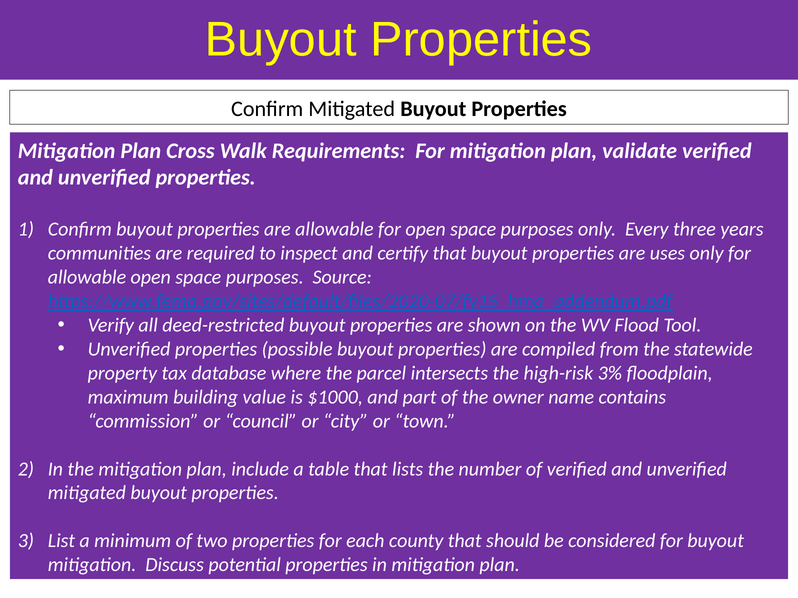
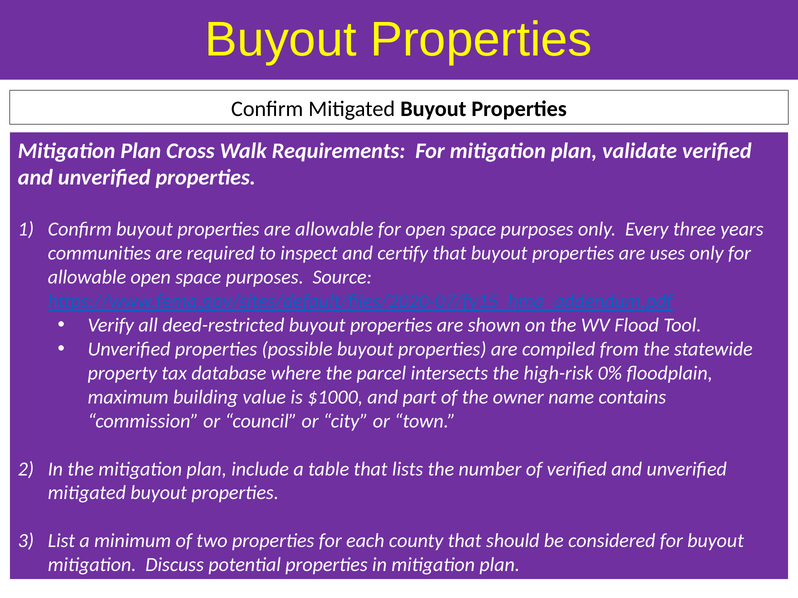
3%: 3% -> 0% (610, 374)
